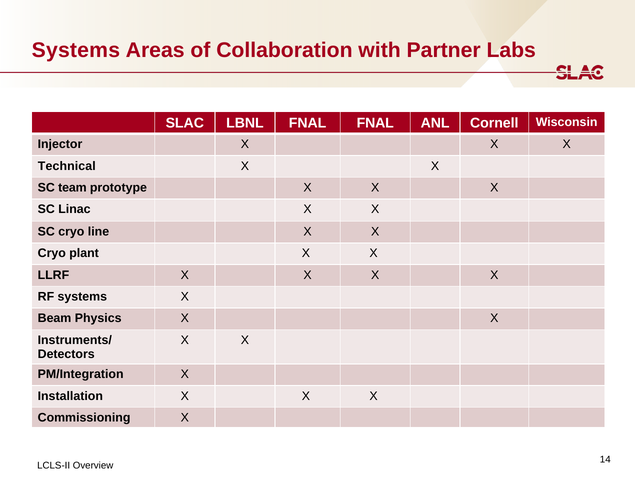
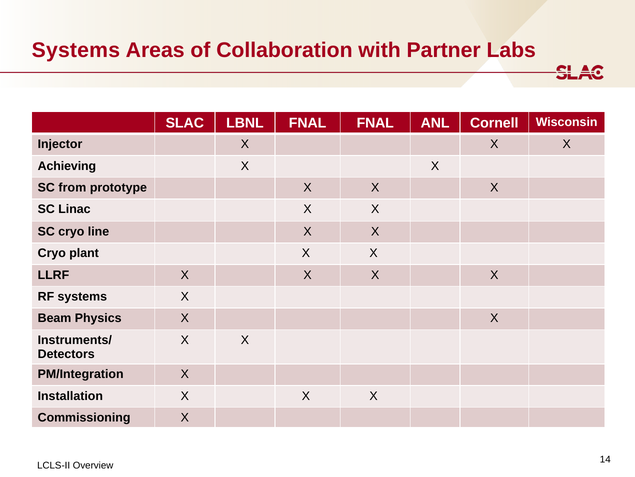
Technical: Technical -> Achieving (67, 166)
team: team -> from (72, 187)
